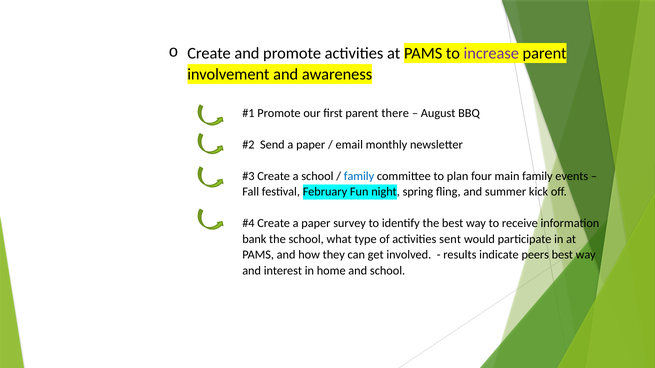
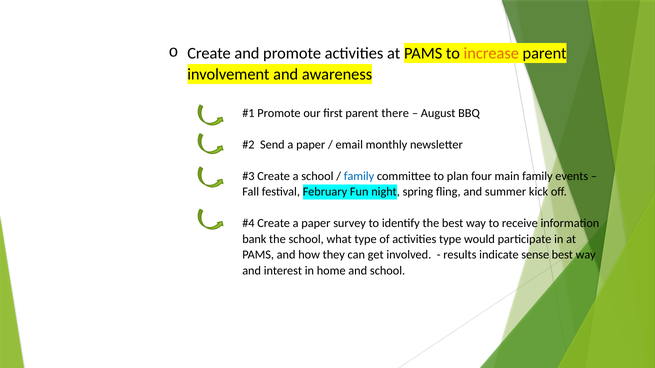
increase colour: purple -> orange (491, 53)
activities sent: sent -> type (450, 239)
peers: peers -> sense (535, 255)
